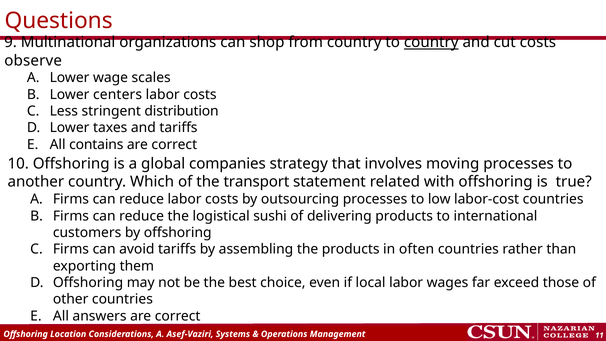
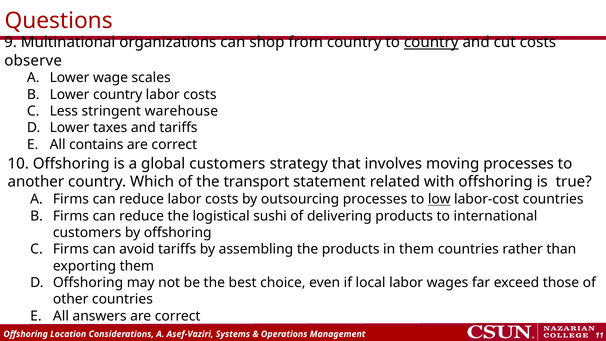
Lower centers: centers -> country (118, 95)
distribution: distribution -> warehouse (181, 111)
global companies: companies -> customers (227, 164)
low underline: none -> present (439, 199)
in often: often -> them (417, 249)
